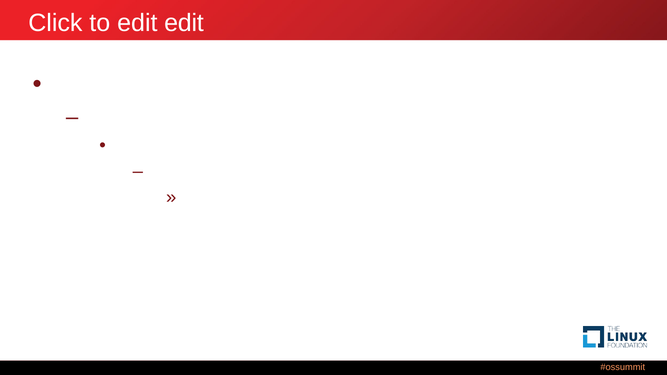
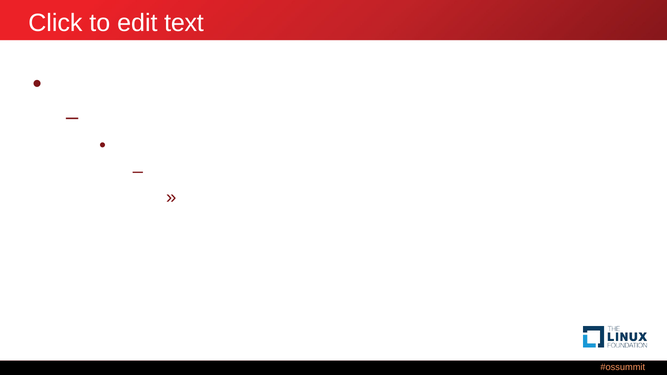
edit: edit -> text (184, 23)
